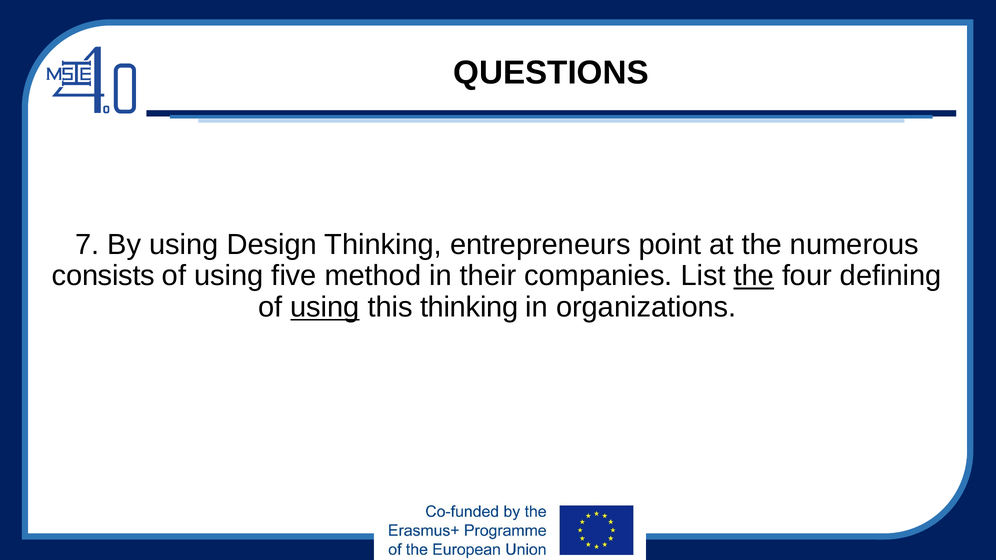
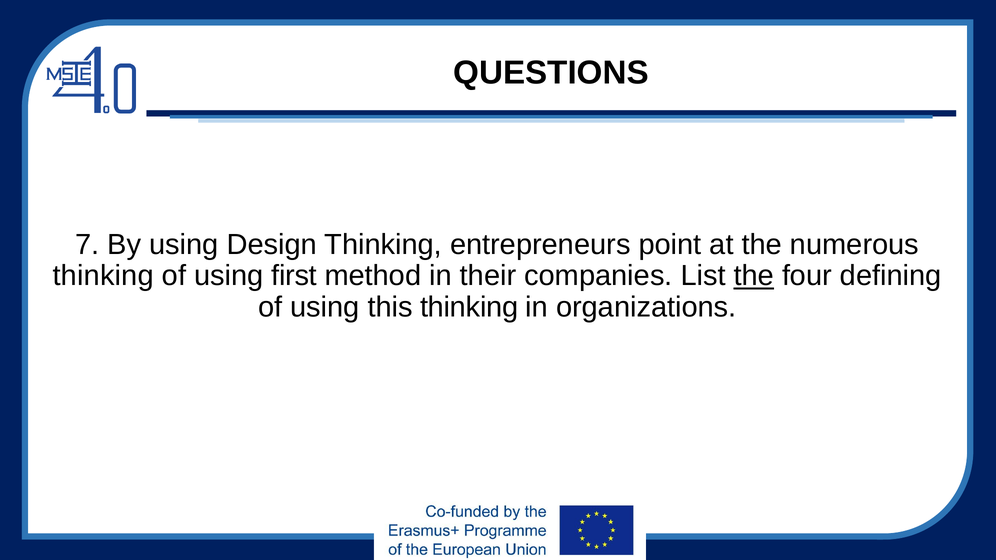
consists: consists -> thinking (103, 276)
five: five -> first (294, 276)
using underline: present -> none (325, 307)
